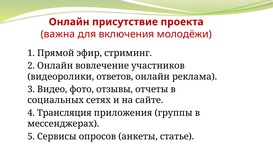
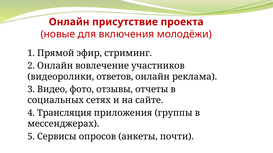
важна: важна -> новые (58, 34)
статье: статье -> почти (177, 137)
